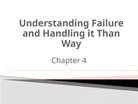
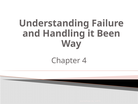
Than: Than -> Been (108, 33)
